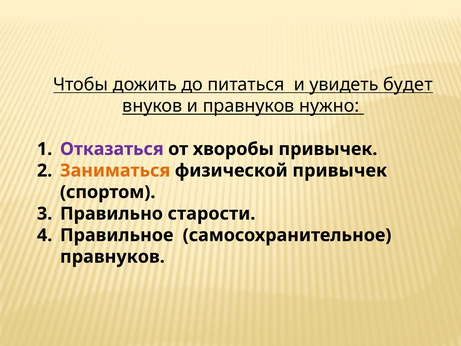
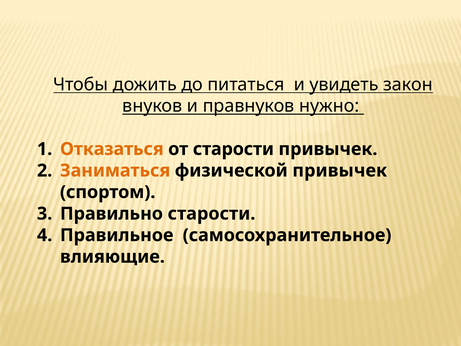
будет: будет -> закон (408, 84)
Отказаться colour: purple -> orange (112, 149)
от хворобы: хворобы -> старости (233, 149)
правнуков: правнуков -> влияющие (112, 257)
